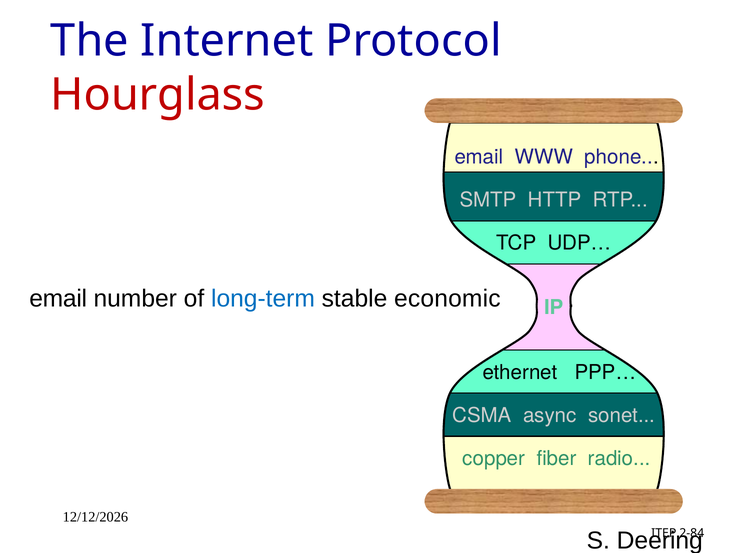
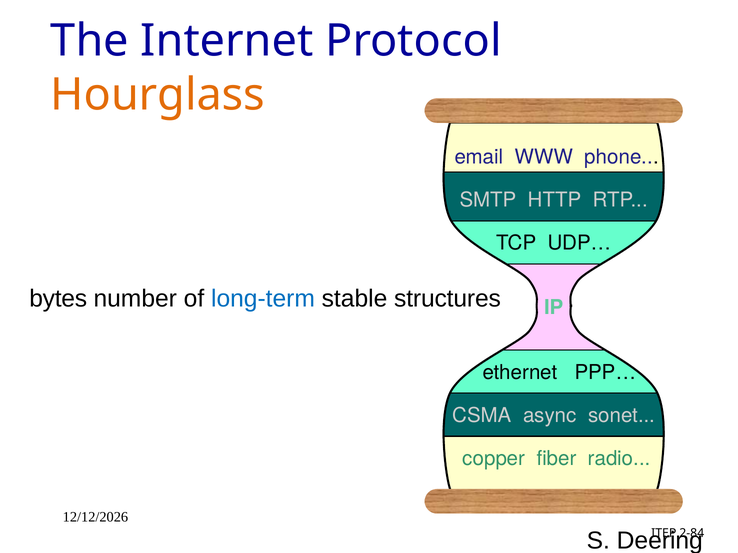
Hourglass colour: red -> orange (158, 95)
email: email -> bytes (58, 299)
economic: economic -> structures (447, 299)
